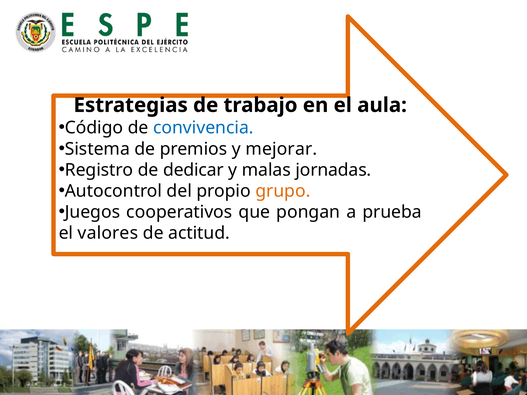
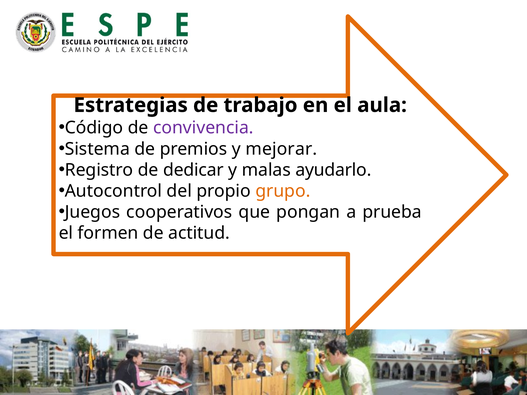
convivencia colour: blue -> purple (203, 128)
jornadas: jornadas -> ayudarlo (333, 170)
valores: valores -> formen (108, 233)
